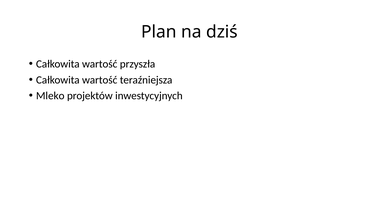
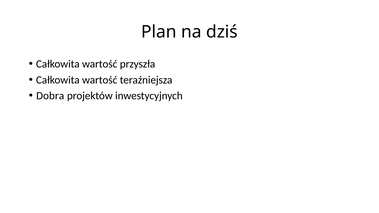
Mleko: Mleko -> Dobra (50, 96)
